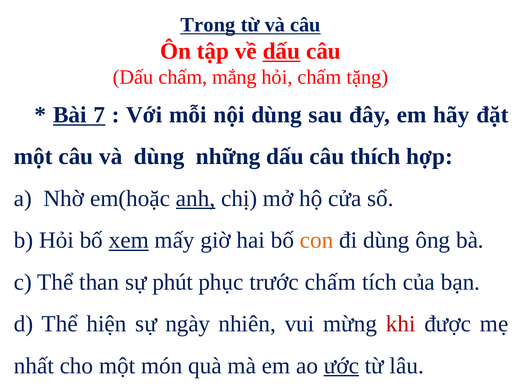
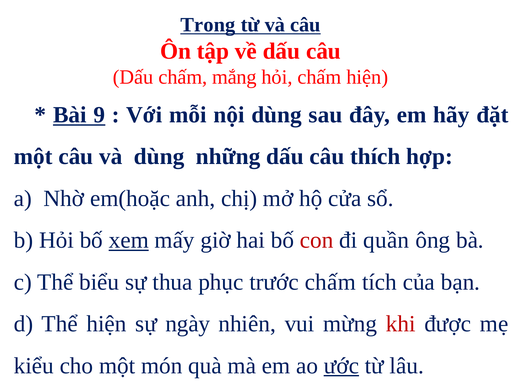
dấu underline: present -> none (281, 51)
chấm tặng: tặng -> hiện (367, 77)
7: 7 -> 9 (99, 115)
anh underline: present -> none (196, 199)
con colour: orange -> red (317, 240)
đi dùng: dùng -> quần (386, 240)
than: than -> biểu (99, 282)
phút: phút -> thua (173, 282)
nhất: nhất -> kiểu (34, 366)
